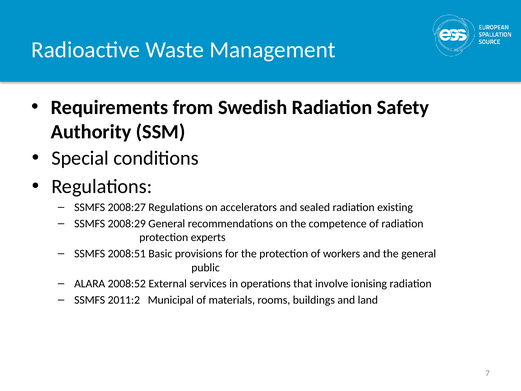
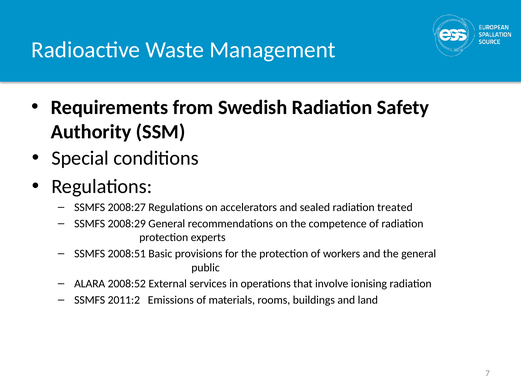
existing: existing -> treated (395, 207)
Municipal: Municipal -> Emissions (171, 300)
